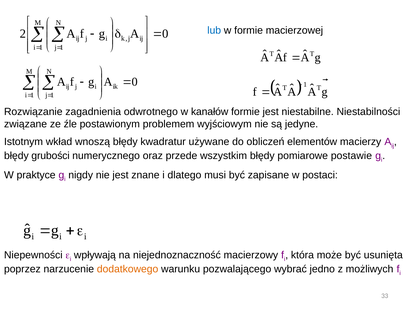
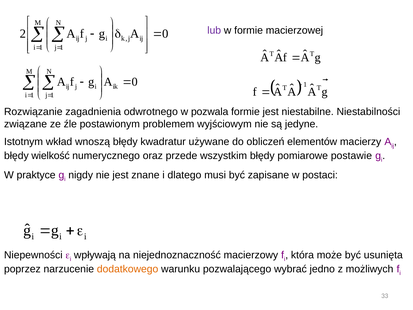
lub colour: blue -> purple (214, 30)
kanałów: kanałów -> pozwala (210, 112)
grubości: grubości -> wielkość (51, 156)
